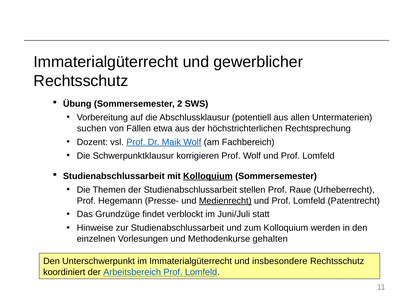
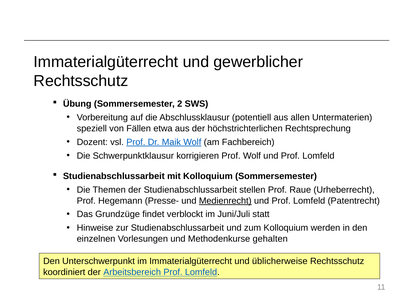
suchen: suchen -> speziell (92, 128)
Kolloquium underline: present -> none (208, 176)
insbesondere: insbesondere -> üblicherweise (280, 262)
